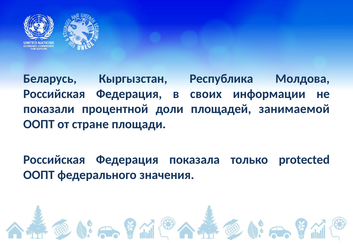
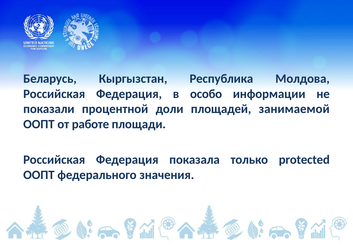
своих: своих -> особо (206, 94)
стране: стране -> работе (90, 124)
